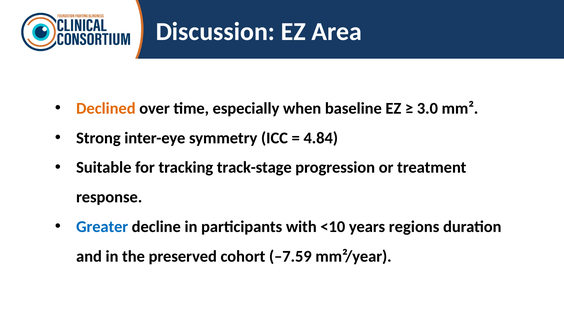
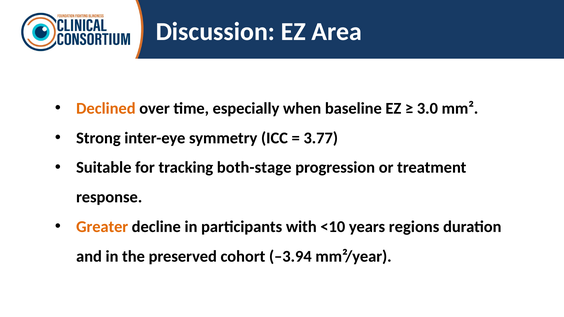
4.84: 4.84 -> 3.77 (321, 138)
track-stage: track-stage -> both-stage (254, 168)
Greater colour: blue -> orange (102, 227)
–7.59: –7.59 -> –3.94 (290, 257)
